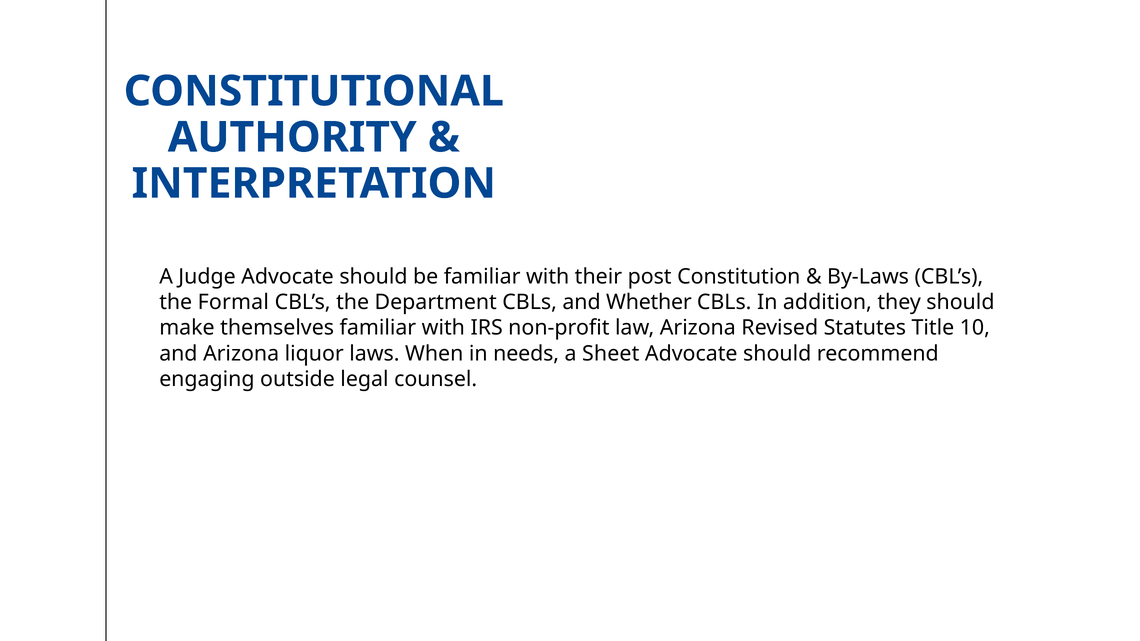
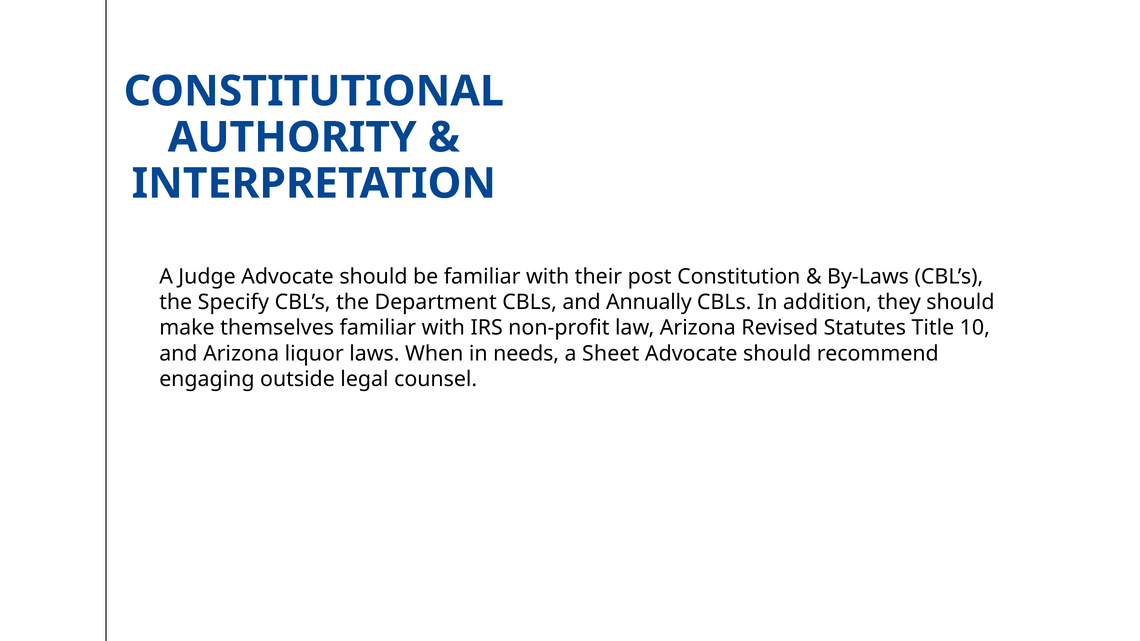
Formal: Formal -> Specify (233, 302)
Whether: Whether -> Annually (649, 302)
